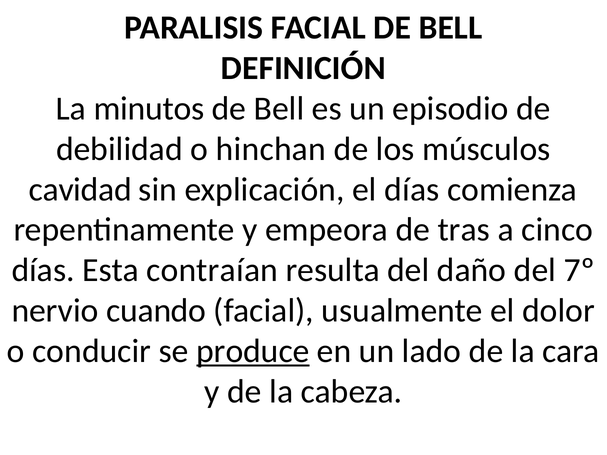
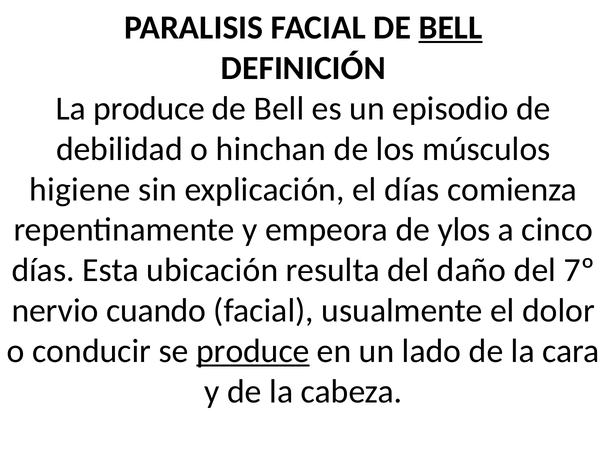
BELL underline: none -> present (451, 28)
La minutos: minutos -> produce (149, 109)
cavidad: cavidad -> higiene (80, 190)
tras: tras -> ylos (464, 230)
contraían: contraían -> ubicación (212, 270)
